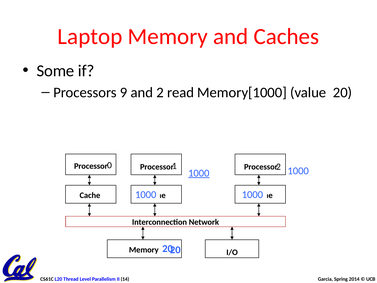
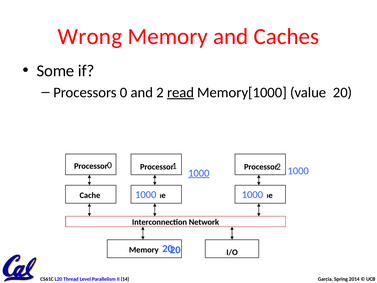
Laptop: Laptop -> Wrong (90, 36)
Processors 9: 9 -> 0 (124, 92)
read underline: none -> present (180, 92)
